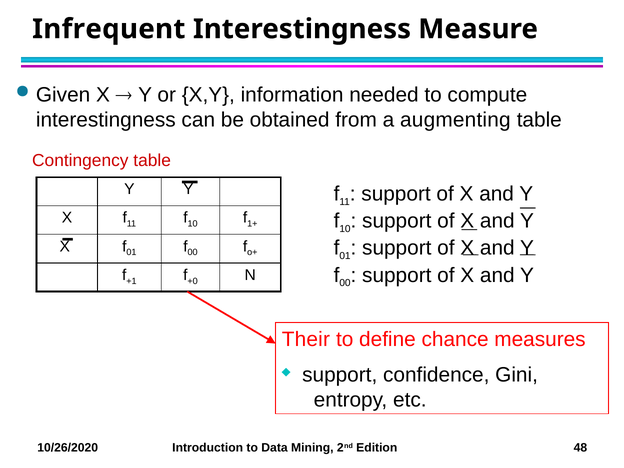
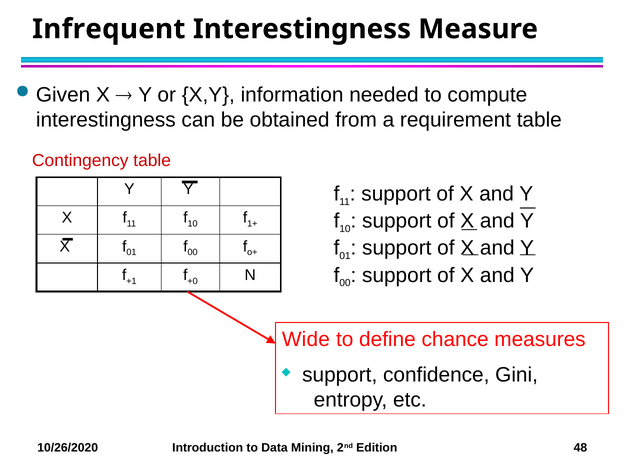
augmenting: augmenting -> requirement (455, 120)
Their: Their -> Wide (306, 339)
